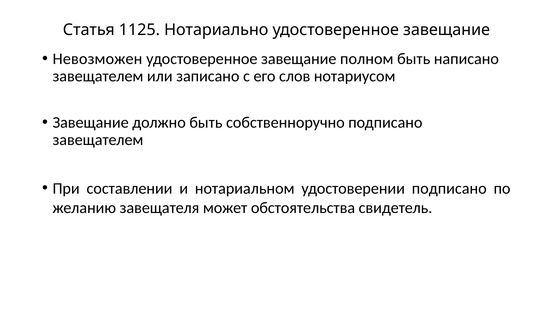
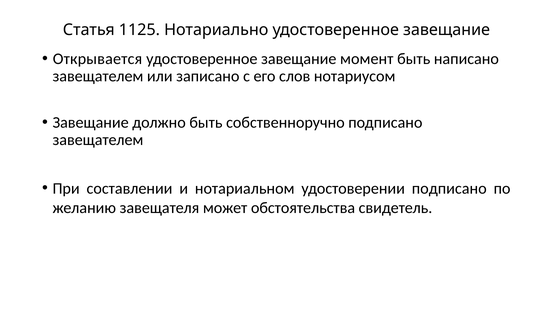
Невозможен: Невозможен -> Открывается (98, 59)
полном: полном -> момент (367, 59)
